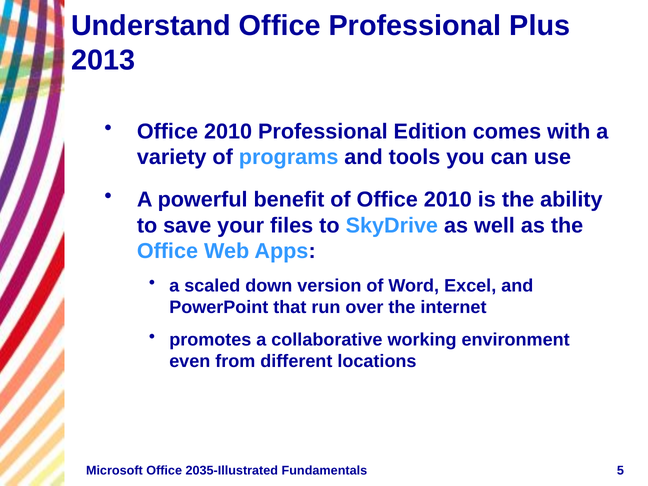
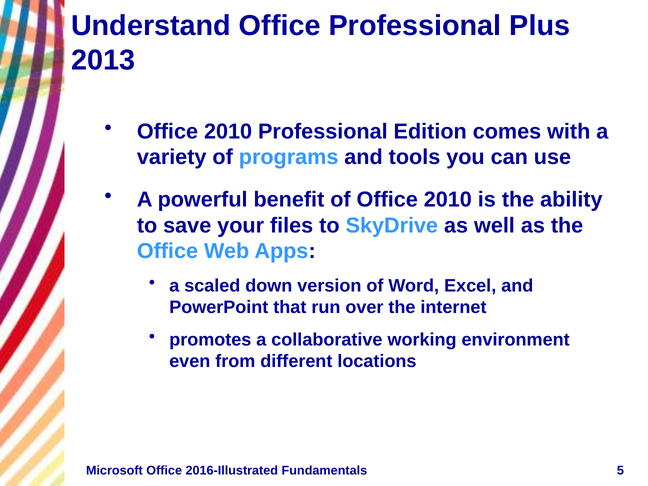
2035-Illustrated: 2035-Illustrated -> 2016-Illustrated (232, 471)
